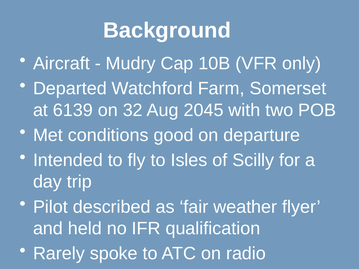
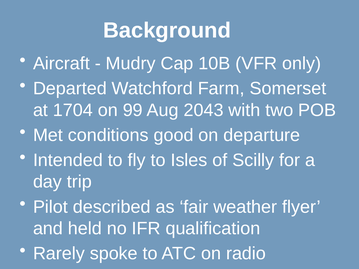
6139: 6139 -> 1704 (73, 110)
32: 32 -> 99 (133, 110)
2045: 2045 -> 2043 (204, 110)
